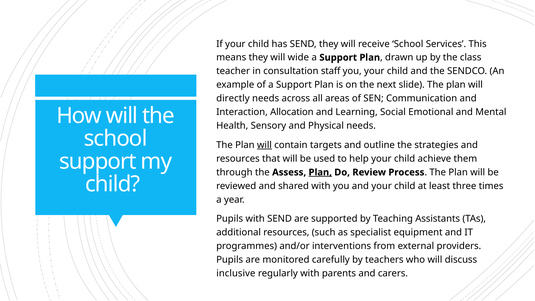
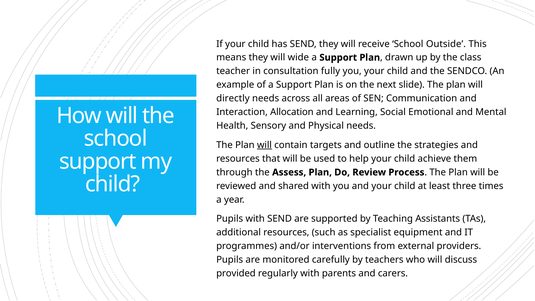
Services: Services -> Outside (446, 44)
staff: staff -> fully (331, 71)
Plan underline: present -> none (320, 172)
inclusive: inclusive -> provided (236, 273)
